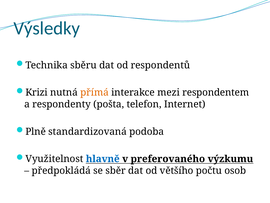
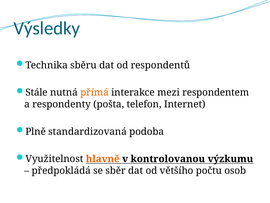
Krizi: Krizi -> Stále (37, 92)
hlavně colour: blue -> orange (103, 159)
preferovaného: preferovaného -> kontrolovanou (168, 159)
